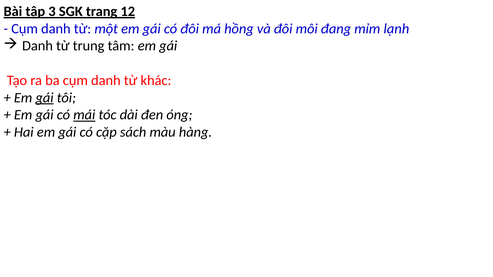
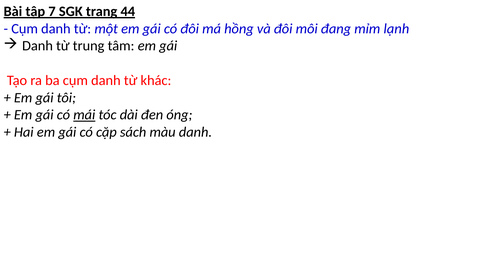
3: 3 -> 7 (52, 11)
12: 12 -> 44 (128, 11)
gái underline: present -> none (45, 98)
màu hàng: hàng -> danh (195, 132)
